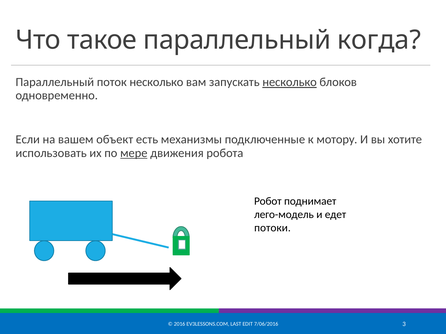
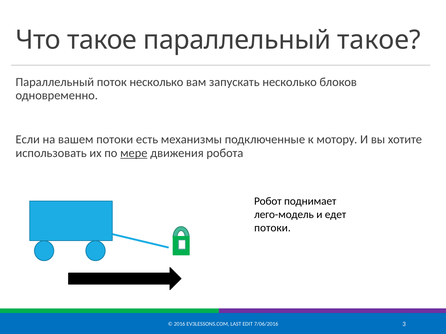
параллельный когда: когда -> такое (379, 40)
несколько underline: present -> none (290, 82)
вашем объект: объект -> потоки (115, 140)
